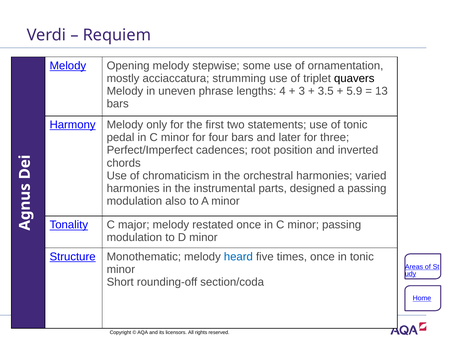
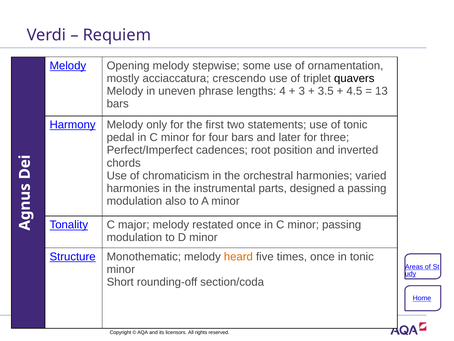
strumming: strumming -> crescendo (239, 78)
5.9: 5.9 -> 4.5 (354, 91)
heard colour: blue -> orange (238, 256)
